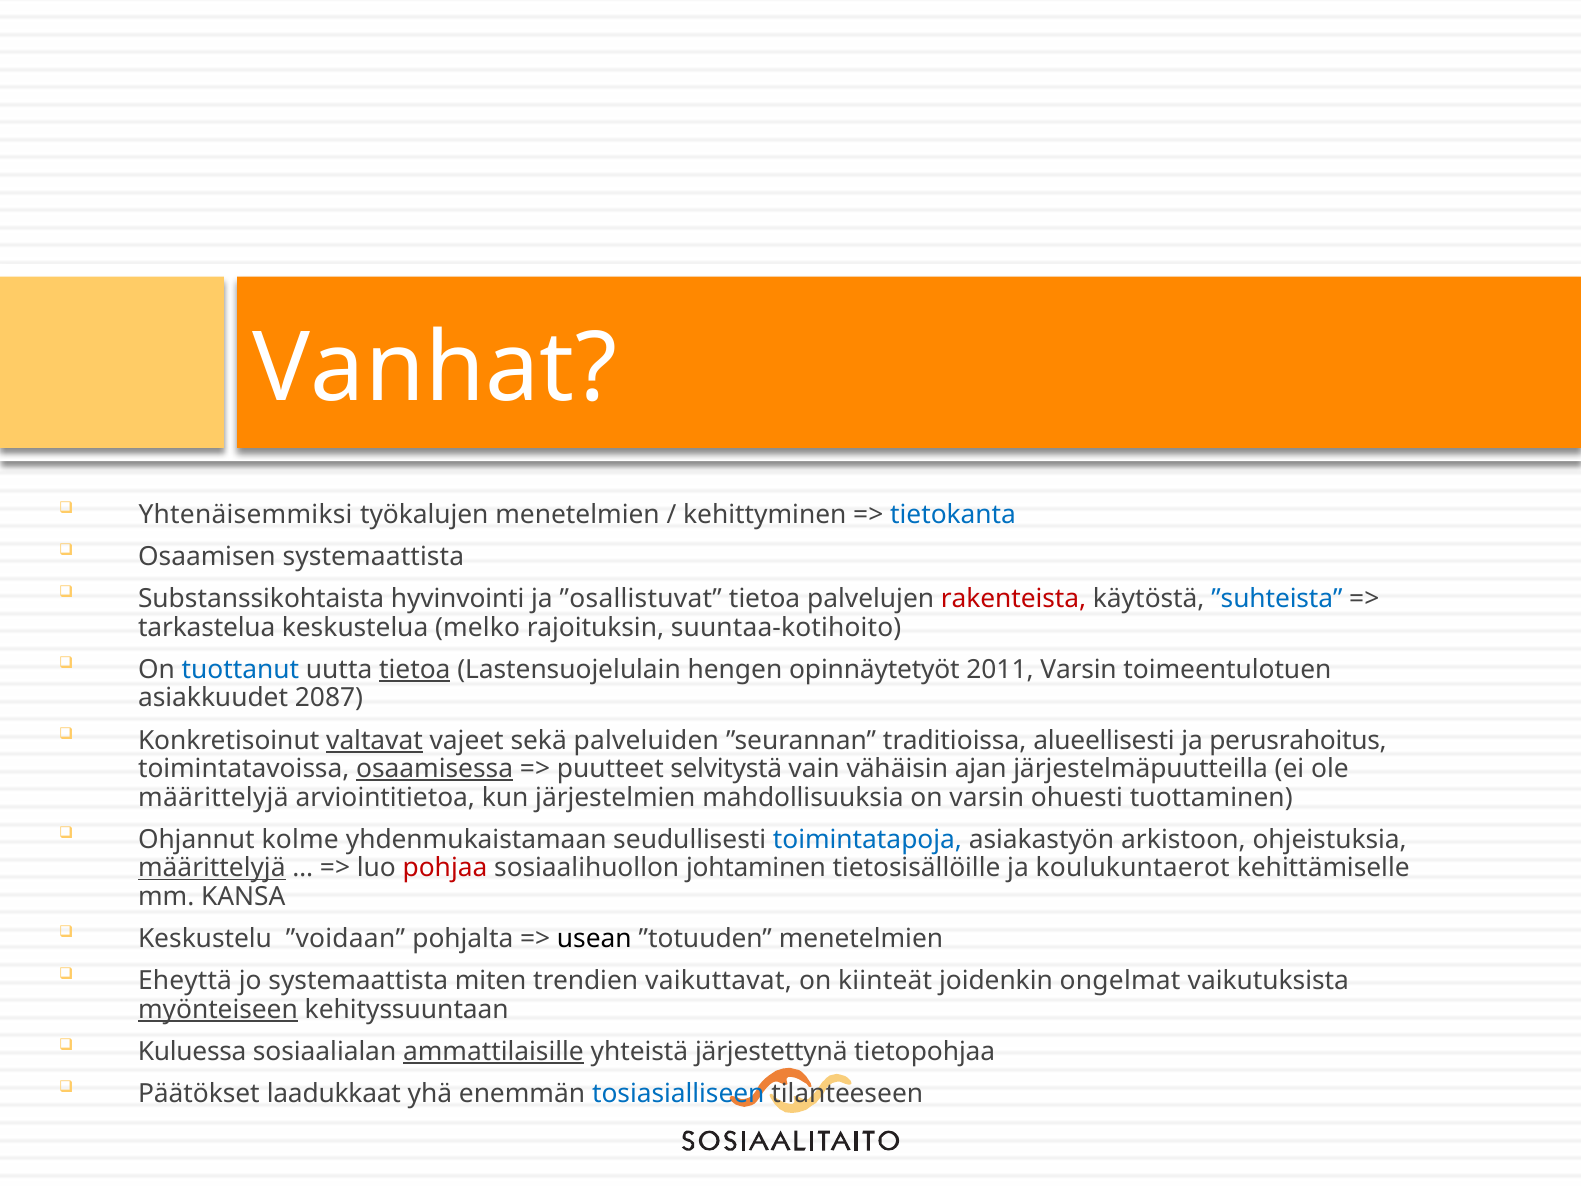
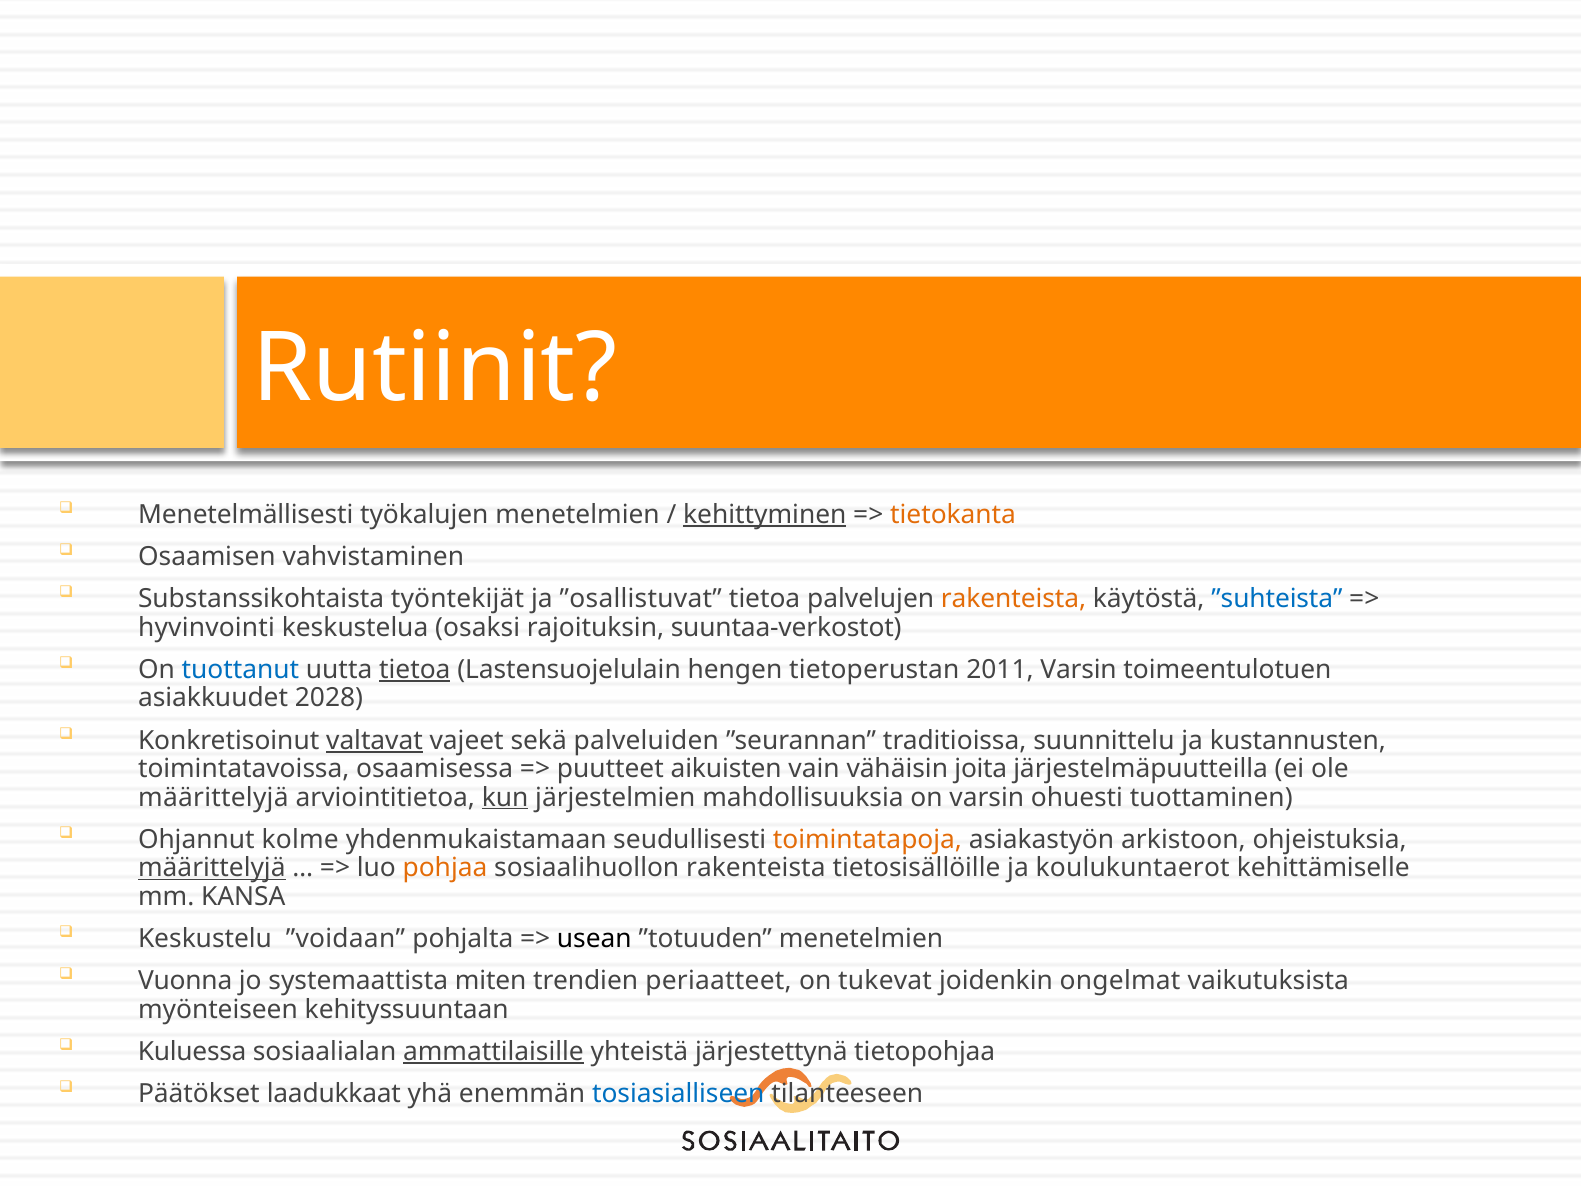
Vanhat: Vanhat -> Rutiinit (435, 369)
Yhtenäisemmiksi: Yhtenäisemmiksi -> Menetelmällisesti (246, 514)
kehittyminen underline: none -> present (765, 514)
tietokanta colour: blue -> orange (953, 514)
Osaamisen systemaattista: systemaattista -> vahvistaminen (373, 557)
hyvinvointi: hyvinvointi -> työntekijät (457, 599)
rakenteista colour: red -> orange (1014, 599)
tarkastelua: tarkastelua -> hyvinvointi (207, 627)
melko: melko -> osaksi (478, 627)
suuntaa-kotihoito: suuntaa-kotihoito -> suuntaa-verkostot (786, 627)
opinnäytetyöt: opinnäytetyöt -> tietoperustan (874, 670)
2087: 2087 -> 2028 (329, 698)
alueellisesti: alueellisesti -> suunnittelu (1104, 740)
perusrahoitus: perusrahoitus -> kustannusten (1298, 740)
osaamisessa underline: present -> none (435, 769)
selvitystä: selvitystä -> aikuisten (726, 769)
ajan: ajan -> joita (981, 769)
kun underline: none -> present (505, 797)
toimintatapoja colour: blue -> orange (867, 839)
pohjaa colour: red -> orange (445, 868)
sosiaalihuollon johtaminen: johtaminen -> rakenteista (756, 868)
Eheyttä: Eheyttä -> Vuonna (185, 981)
vaikuttavat: vaikuttavat -> periaatteet (719, 981)
kiinteät: kiinteät -> tukevat (885, 981)
myönteiseen underline: present -> none (218, 1009)
